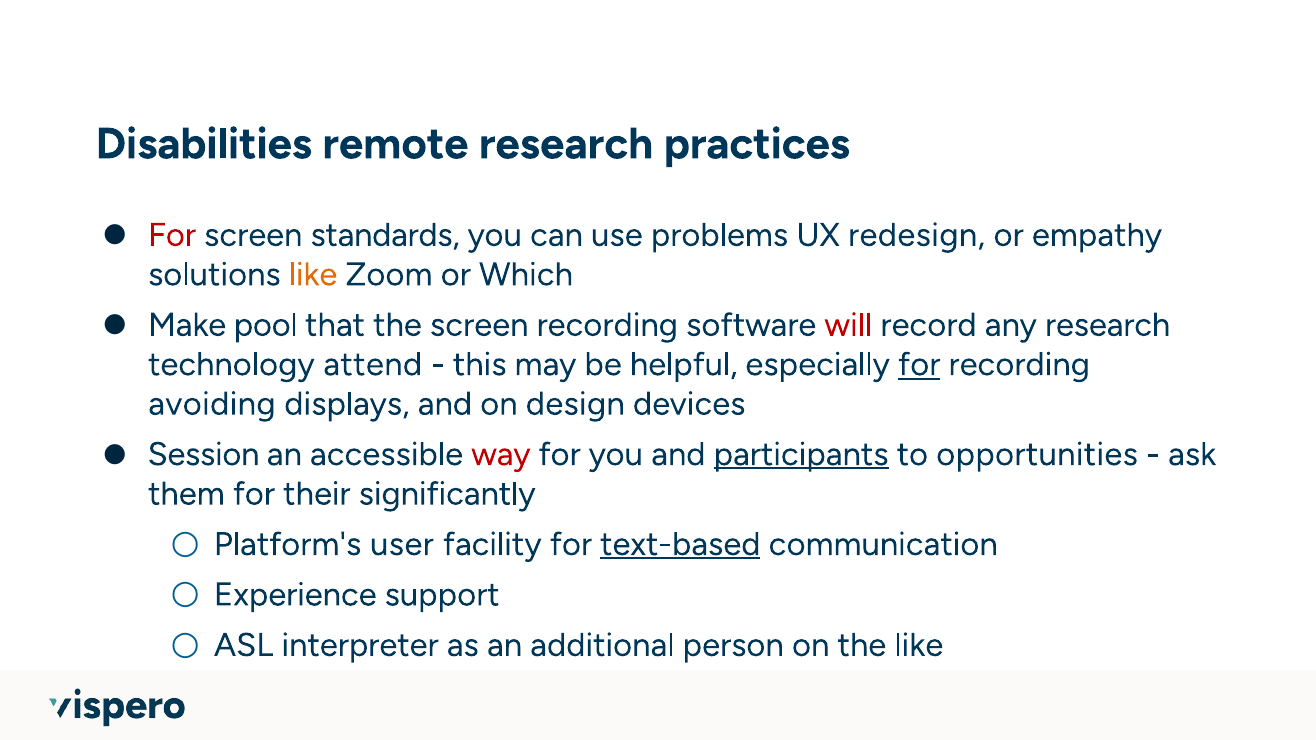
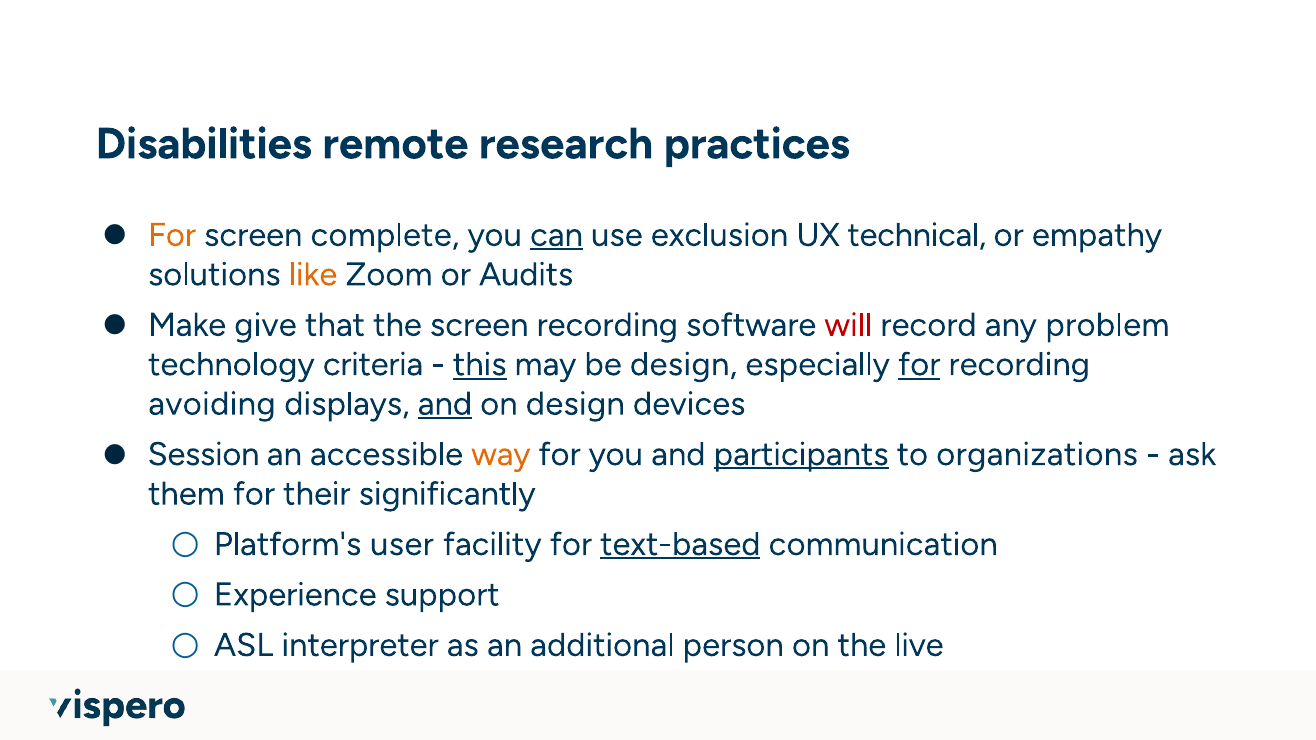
For colour: red -> orange (172, 235)
standards: standards -> complete (385, 235)
can underline: none -> present (556, 235)
problems: problems -> exclusion (719, 235)
redesign: redesign -> technical (917, 235)
Which: Which -> Audits (526, 275)
pool: pool -> give (265, 325)
any research: research -> problem (1107, 325)
attend: attend -> criteria (373, 365)
this underline: none -> present (480, 365)
be helpful: helpful -> design (684, 365)
and underline: none -> present (445, 404)
way colour: red -> orange (501, 454)
opportunities: opportunities -> organizations (1037, 454)
the like: like -> live (919, 645)
